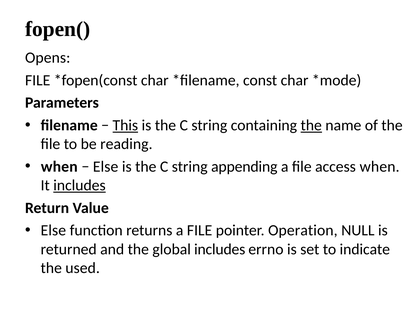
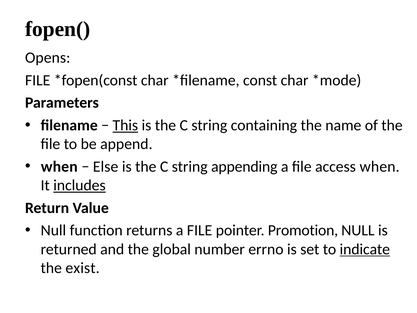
the underline: present -> none (311, 125)
reading: reading -> append (126, 144)
Else: Else -> Null (53, 230)
Operation: Operation -> Promotion (303, 230)
global includes: includes -> number (220, 249)
indicate underline: none -> present (365, 249)
used: used -> exist (83, 268)
